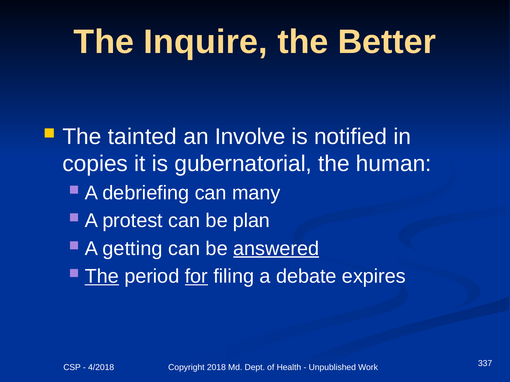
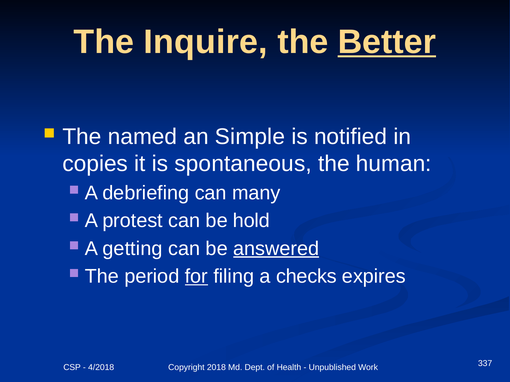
Better underline: none -> present (387, 42)
tainted: tainted -> named (142, 137)
Involve: Involve -> Simple (250, 137)
gubernatorial: gubernatorial -> spontaneous (243, 164)
plan: plan -> hold (251, 221)
The underline: present -> none (102, 277)
debate: debate -> checks (306, 277)
